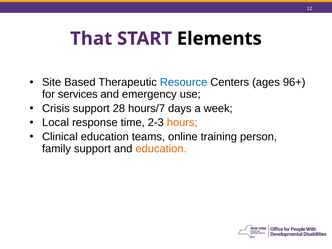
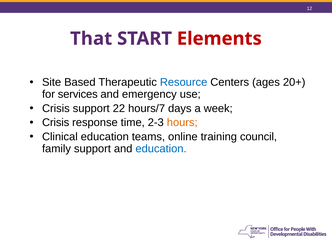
Elements colour: black -> red (219, 39)
96+: 96+ -> 20+ (294, 82)
28: 28 -> 22 (119, 108)
Local: Local -> Crisis (56, 123)
person: person -> council (259, 137)
education colour: orange -> blue (161, 149)
